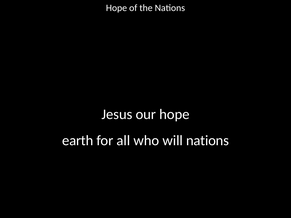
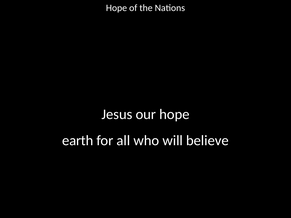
will nations: nations -> believe (207, 141)
